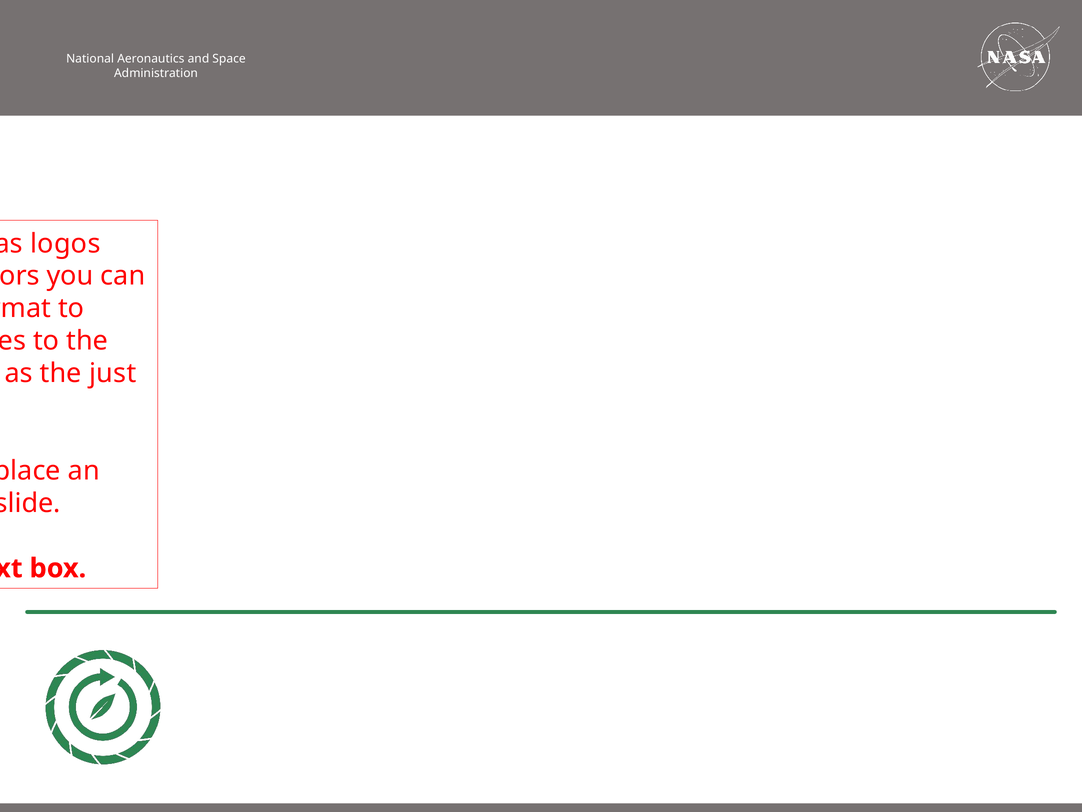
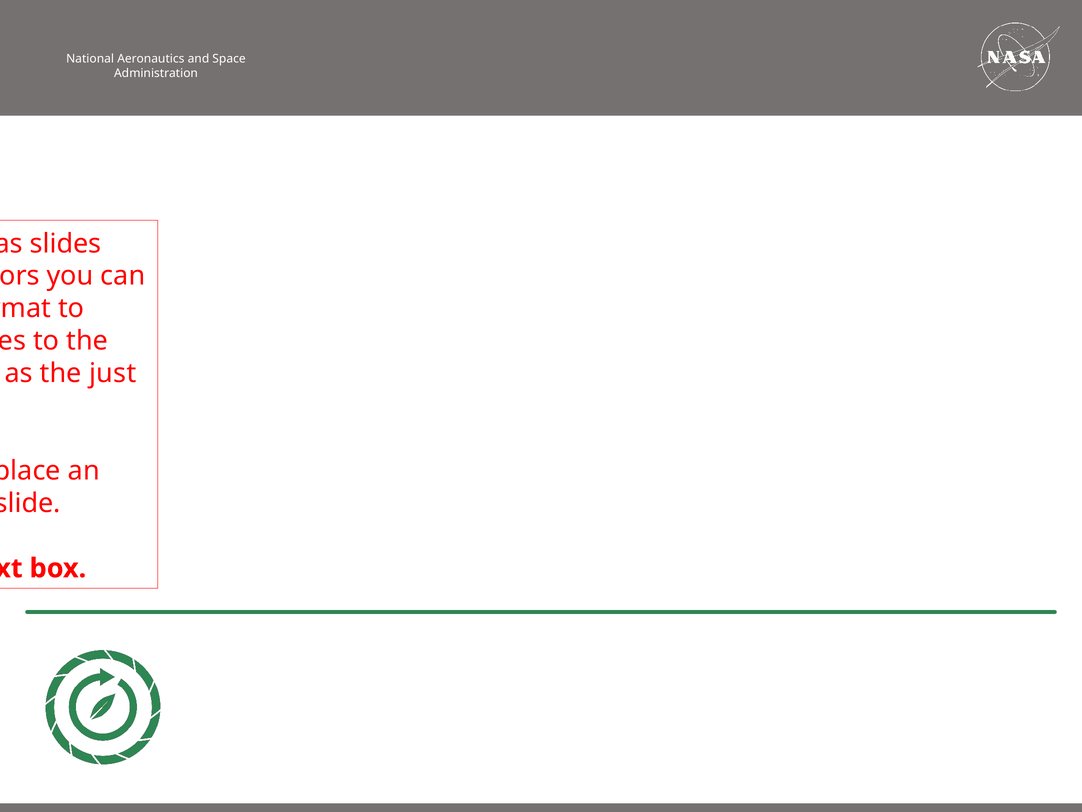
logos: logos -> slides (66, 243)
